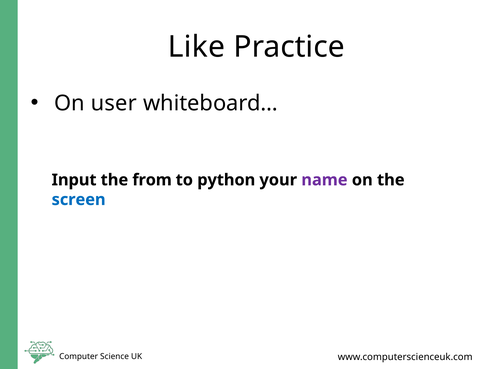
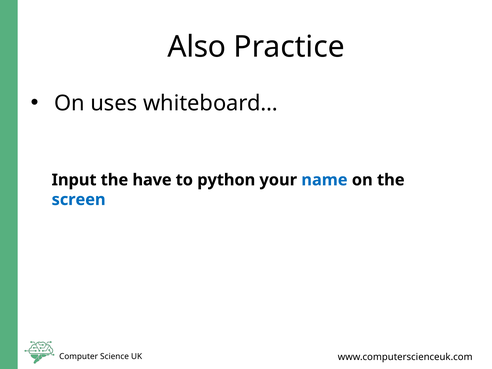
Like: Like -> Also (197, 47)
user: user -> uses (114, 103)
from: from -> have (152, 180)
name colour: purple -> blue (324, 180)
